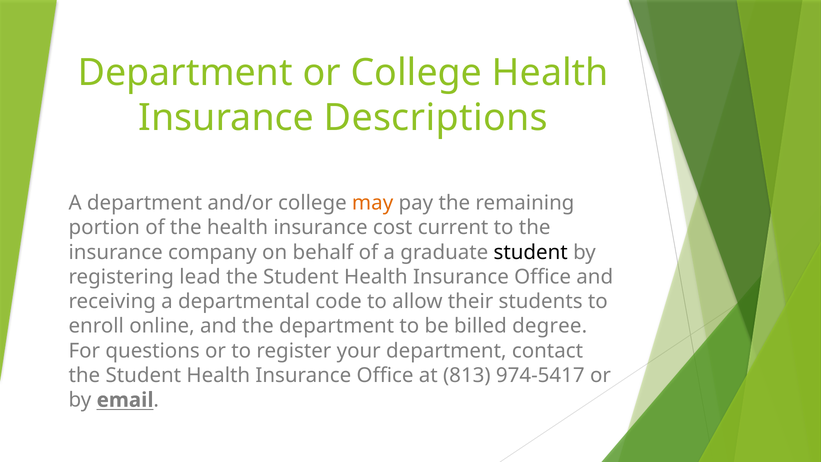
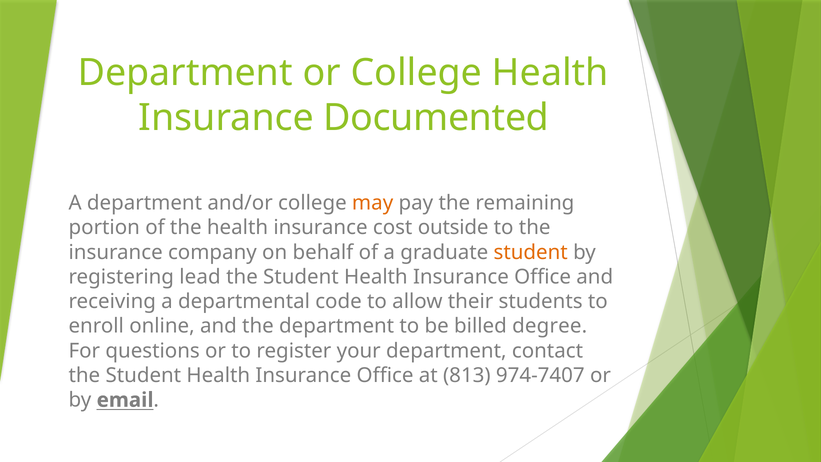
Descriptions: Descriptions -> Documented (436, 118)
current: current -> outside (453, 227)
student colour: black -> orange (531, 252)
974-5417: 974-5417 -> 974-7407 (540, 375)
